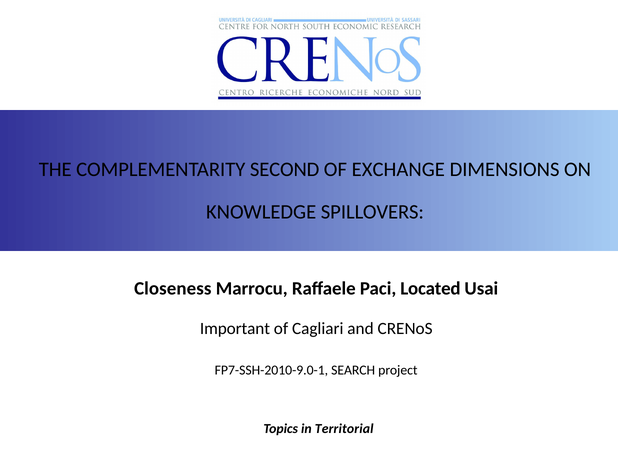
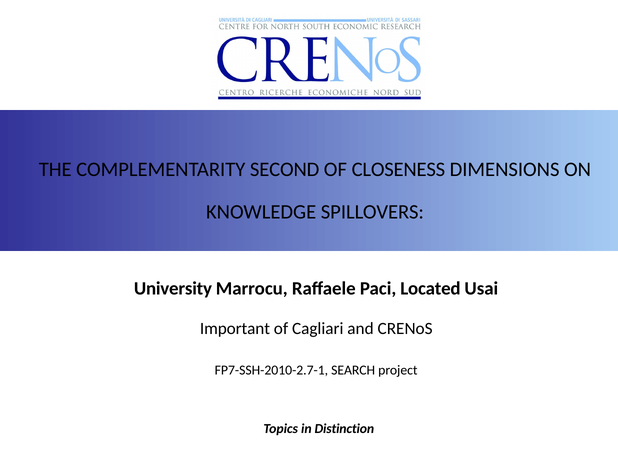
EXCHANGE: EXCHANGE -> CLOSENESS (398, 169)
Closeness: Closeness -> University (173, 289)
FP7-SSH-2010-9.0-1: FP7-SSH-2010-9.0-1 -> FP7-SSH-2010-2.7-1 (271, 371)
Territorial: Territorial -> Distinction (344, 429)
